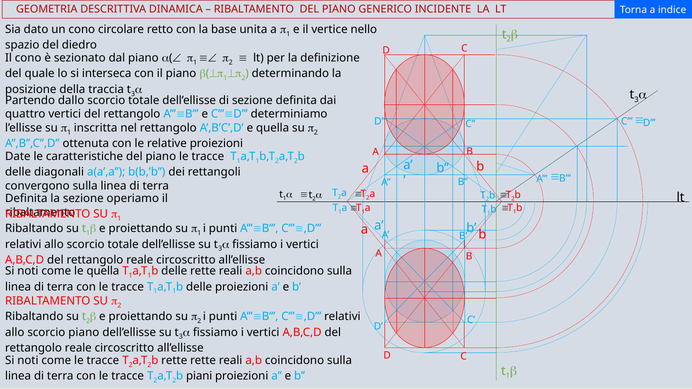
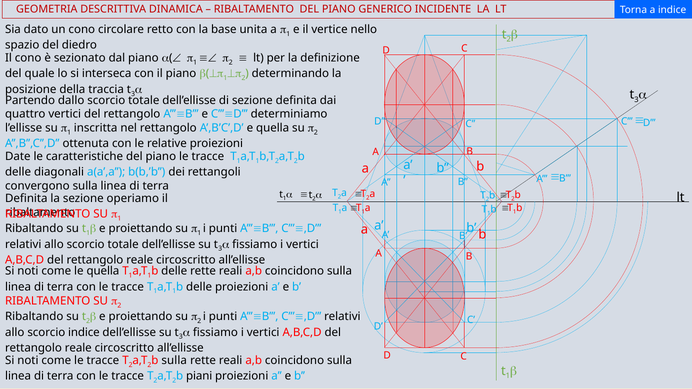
scorcio piano: piano -> indice (84, 333)
b rette: rette -> sulla (174, 361)
